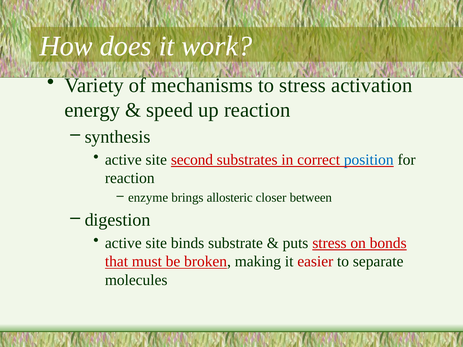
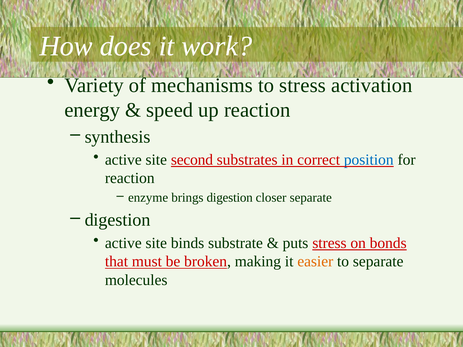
brings allosteric: allosteric -> digestion (230, 198)
closer between: between -> separate (311, 198)
easier colour: red -> orange (315, 262)
